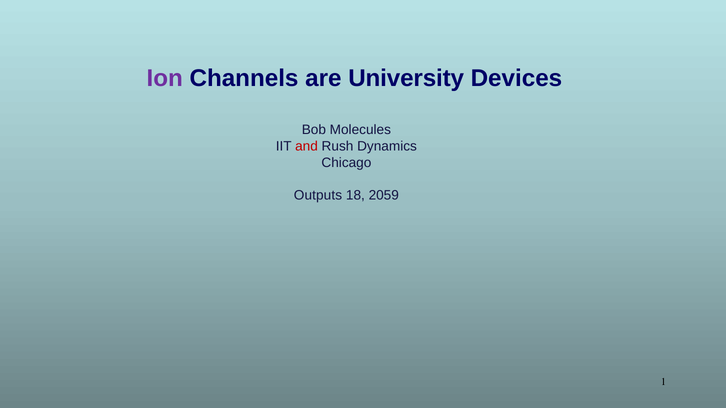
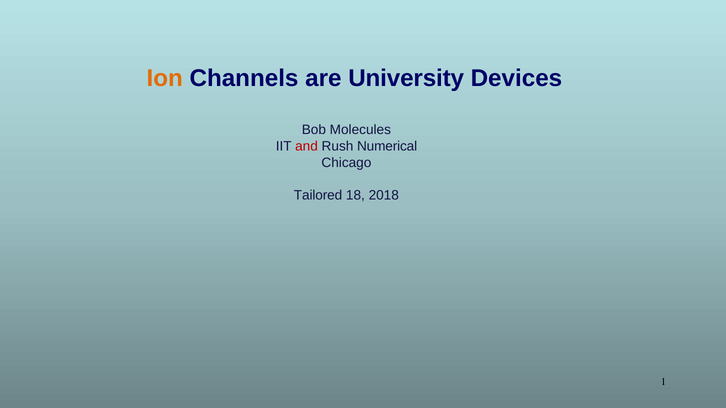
Ion colour: purple -> orange (165, 78)
Dynamics: Dynamics -> Numerical (387, 146)
Outputs: Outputs -> Tailored (318, 195)
2059: 2059 -> 2018 (384, 195)
